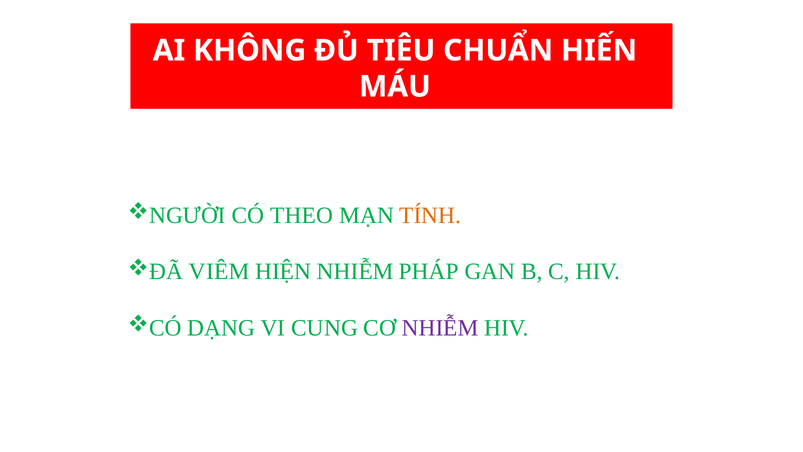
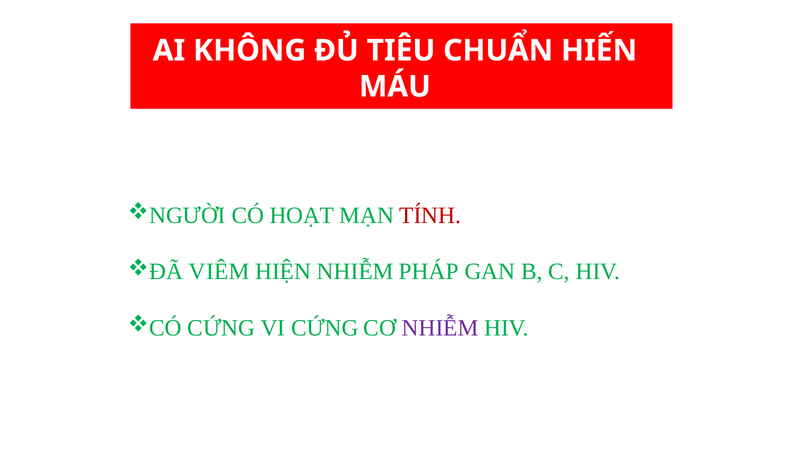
THEO: THEO -> HOẠT (302, 215)
TÍNH colour: orange -> red (430, 215)
DẠNG: DẠNG -> CỨNG (221, 328)
VI CUNG: CUNG -> CỨNG (325, 328)
